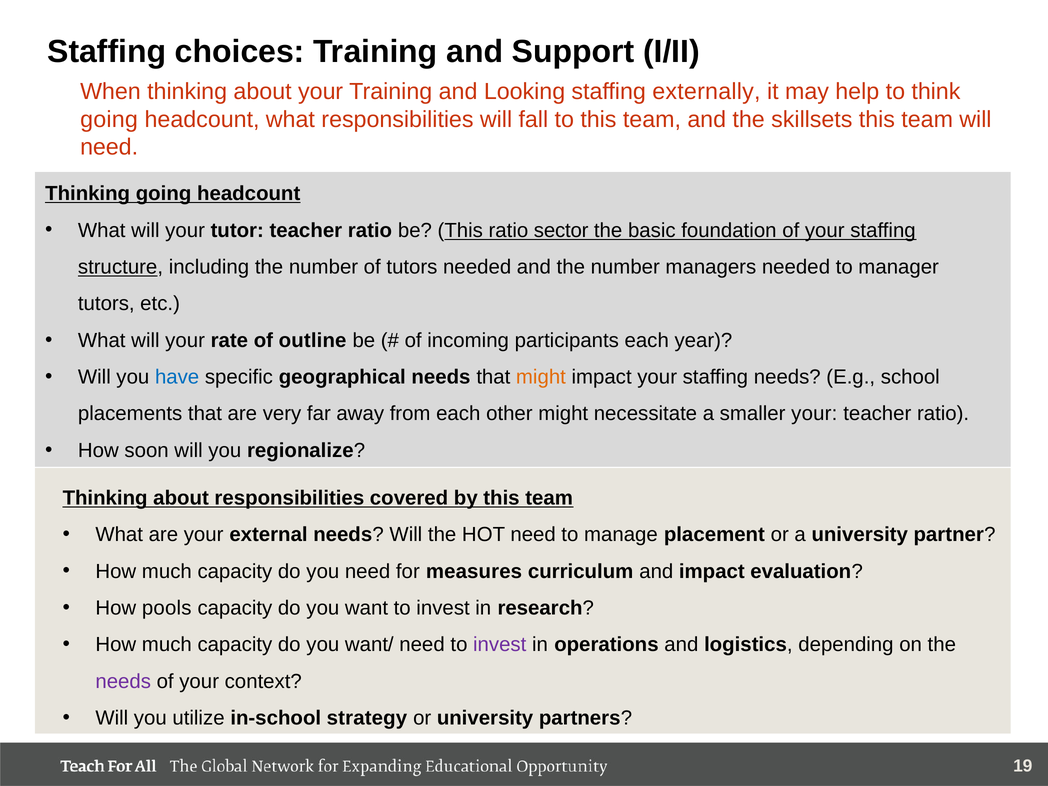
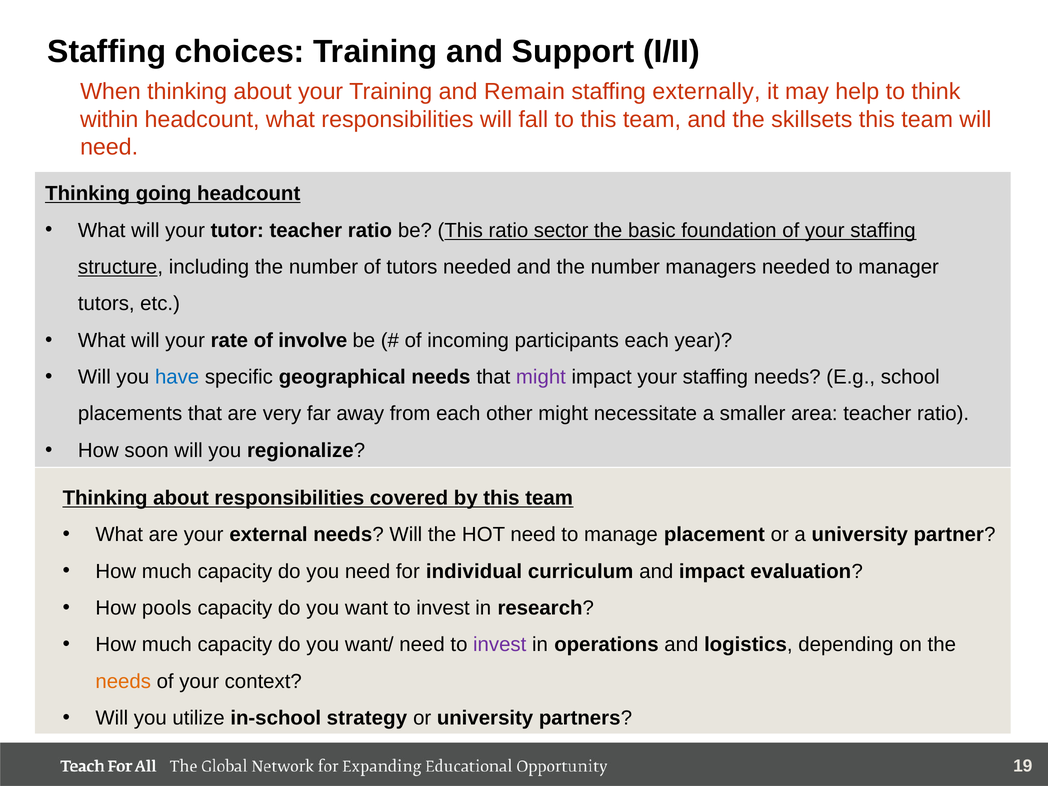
Looking: Looking -> Remain (524, 91)
going: going -> within (109, 119)
outline: outline -> involve (313, 340)
might colour: orange -> purple (541, 377)
smaller your: your -> area (814, 414)
measures: measures -> individual (474, 571)
needs colour: purple -> orange (123, 681)
